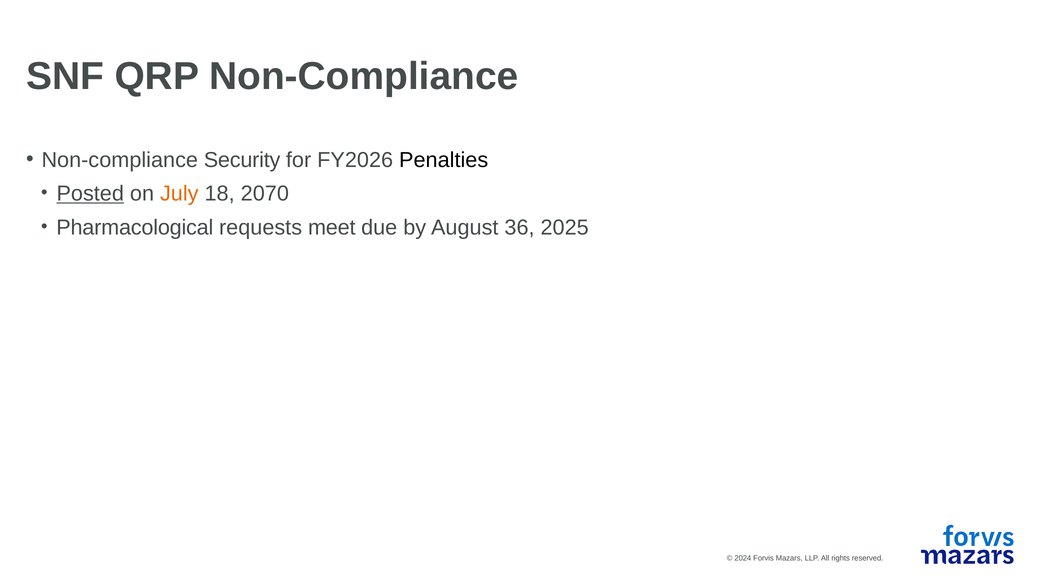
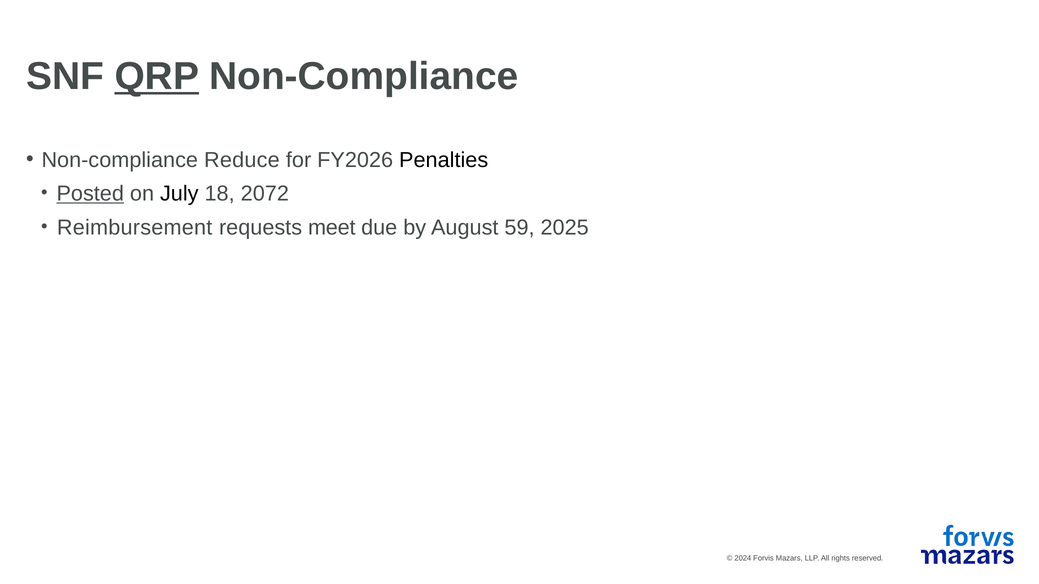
QRP underline: none -> present (157, 77)
Security: Security -> Reduce (242, 160)
July colour: orange -> black (179, 194)
2070: 2070 -> 2072 (265, 194)
Pharmacological: Pharmacological -> Reimbursement (135, 228)
36: 36 -> 59 (520, 228)
